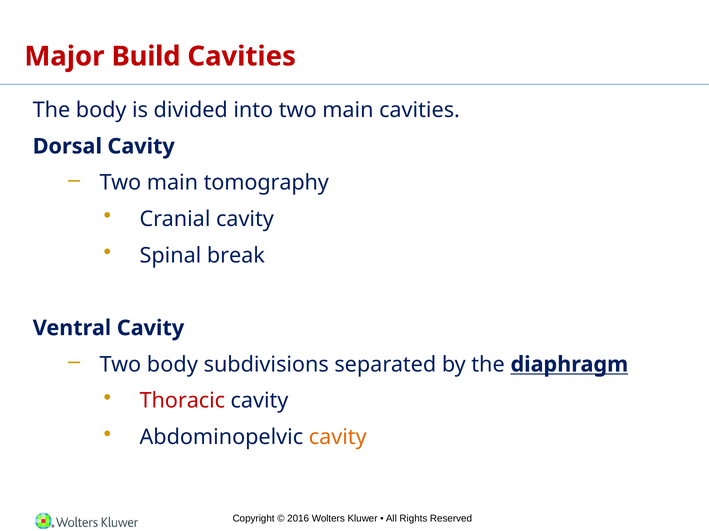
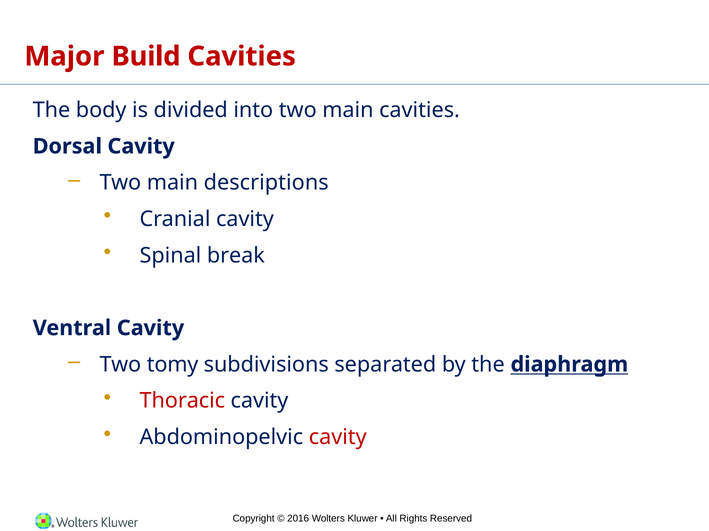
tomography: tomography -> descriptions (266, 183)
Two body: body -> tomy (173, 365)
cavity colour: orange -> red (338, 438)
